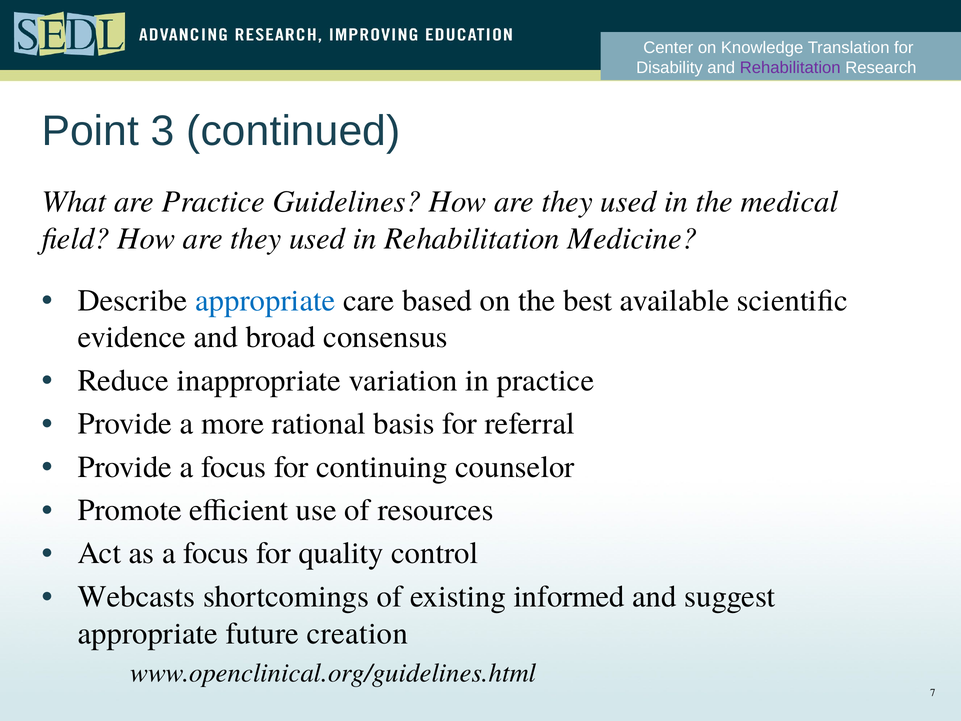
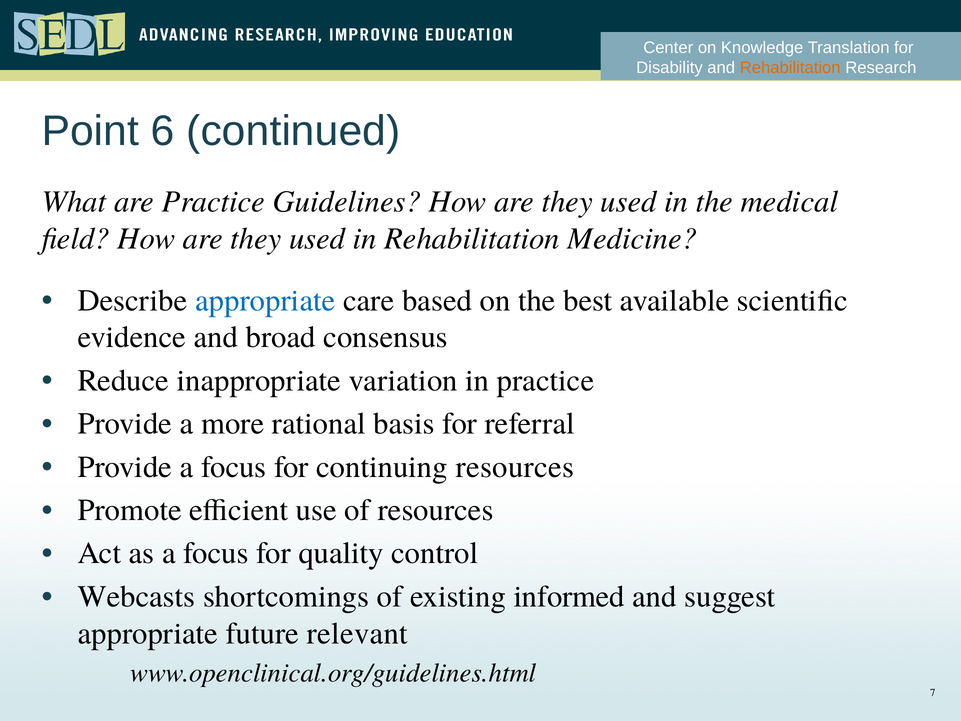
Rehabilitation colour: purple -> orange (790, 68)
3: 3 -> 6 (163, 131)
continuing counselor: counselor -> resources (515, 467)
creation: creation -> relevant (357, 633)
